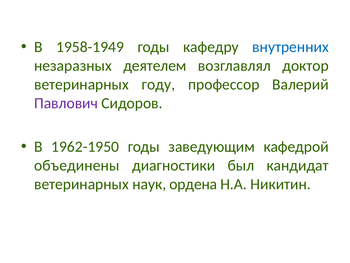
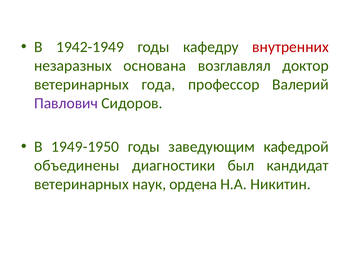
1958-1949: 1958-1949 -> 1942-1949 (90, 47)
внутренних colour: blue -> red (290, 47)
деятелем: деятелем -> основана (155, 66)
году: году -> года (158, 84)
1962-1950: 1962-1950 -> 1949-1950 (85, 147)
